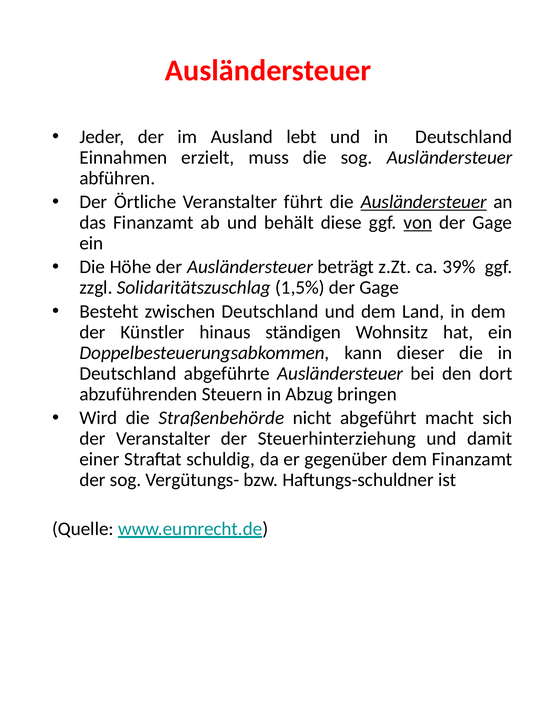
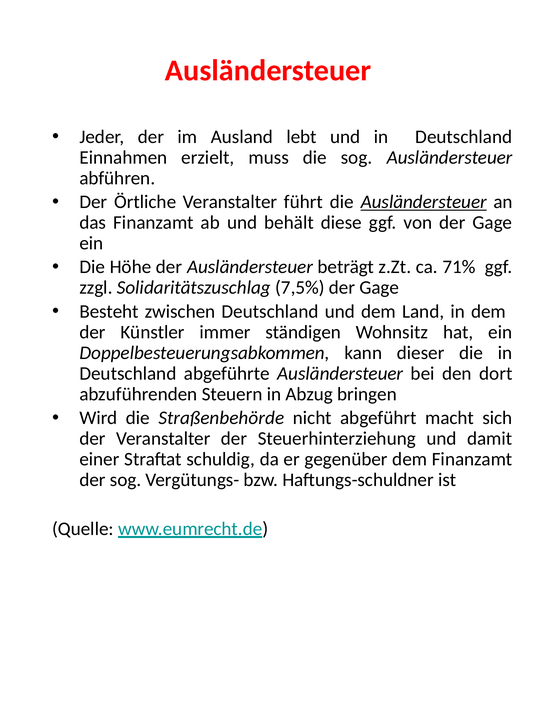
von underline: present -> none (418, 223)
39%: 39% -> 71% (459, 267)
1,5%: 1,5% -> 7,5% (300, 288)
hinaus: hinaus -> immer (225, 332)
